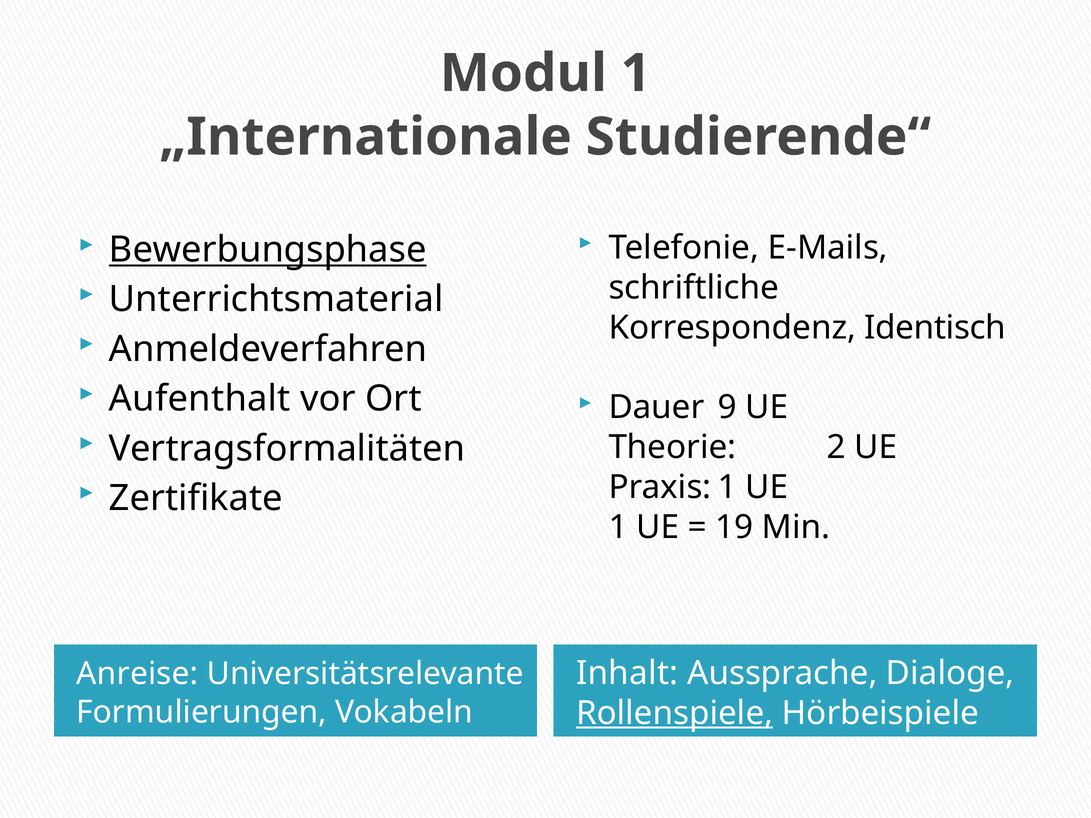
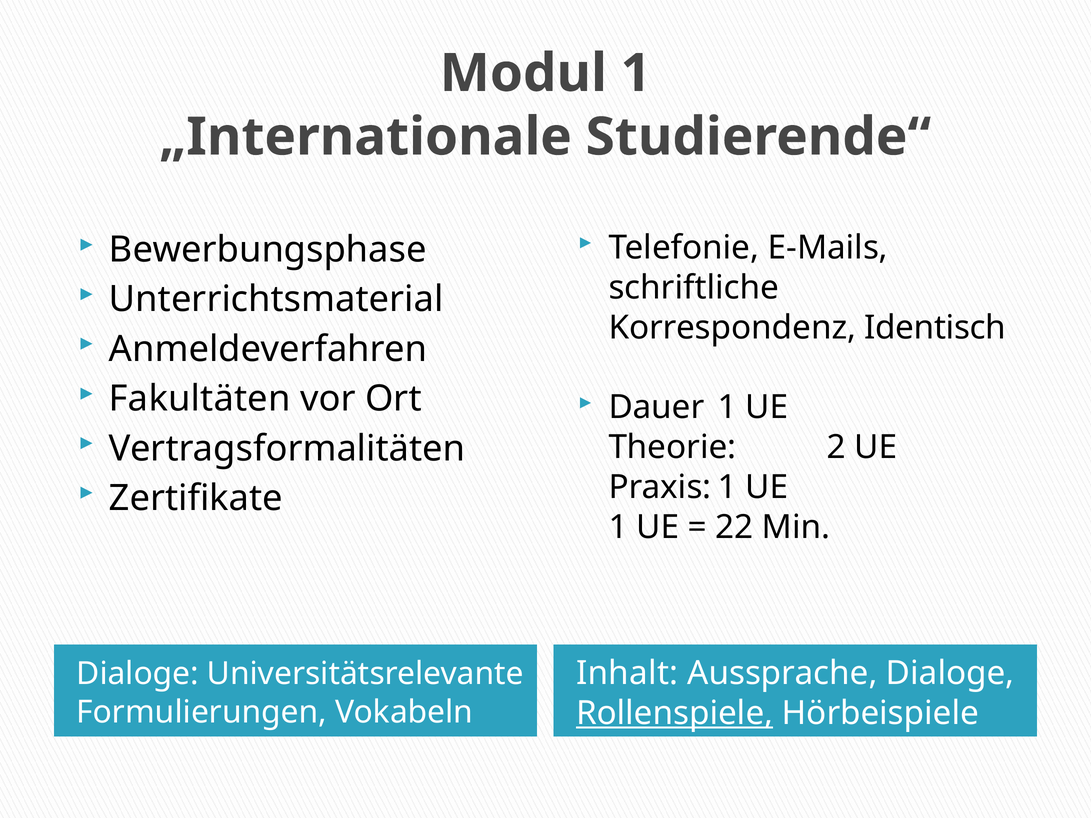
Bewerbungsphase underline: present -> none (268, 250)
Aufenthalt: Aufenthalt -> Fakultäten (200, 399)
Dauer 9: 9 -> 1 (727, 408)
19: 19 -> 22 (734, 527)
Anreise: Anreise -> Dialoge (138, 674)
